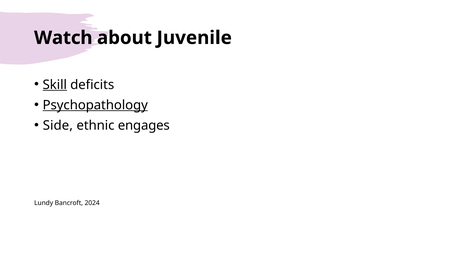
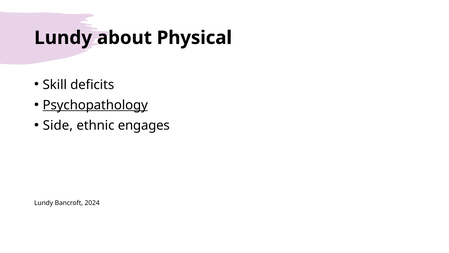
Watch: Watch -> Lundy (63, 38)
Juvenile: Juvenile -> Physical (194, 38)
Skill underline: present -> none (55, 85)
